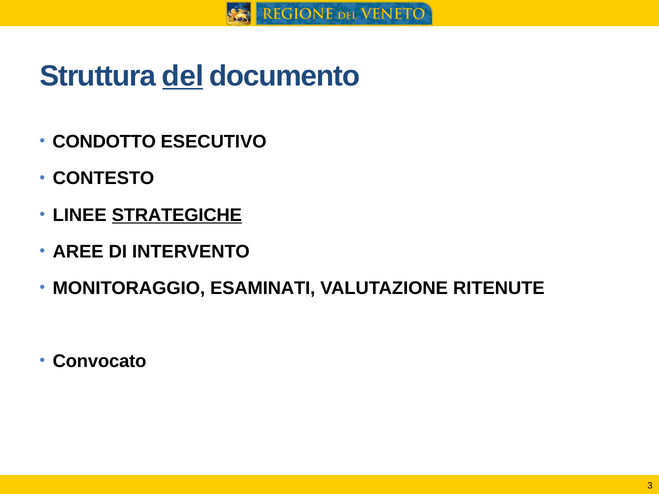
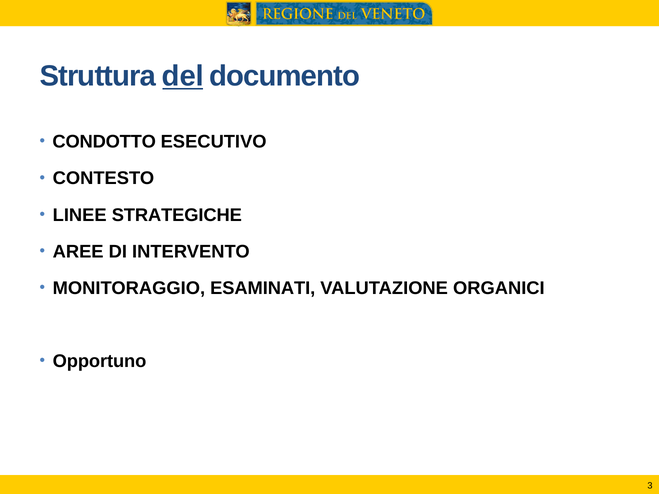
STRATEGICHE underline: present -> none (177, 215)
RITENUTE: RITENUTE -> ORGANICI (499, 288)
Convocato: Convocato -> Opportuno (100, 362)
